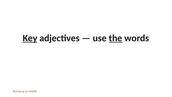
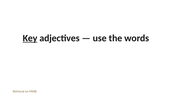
the underline: present -> none (116, 38)
